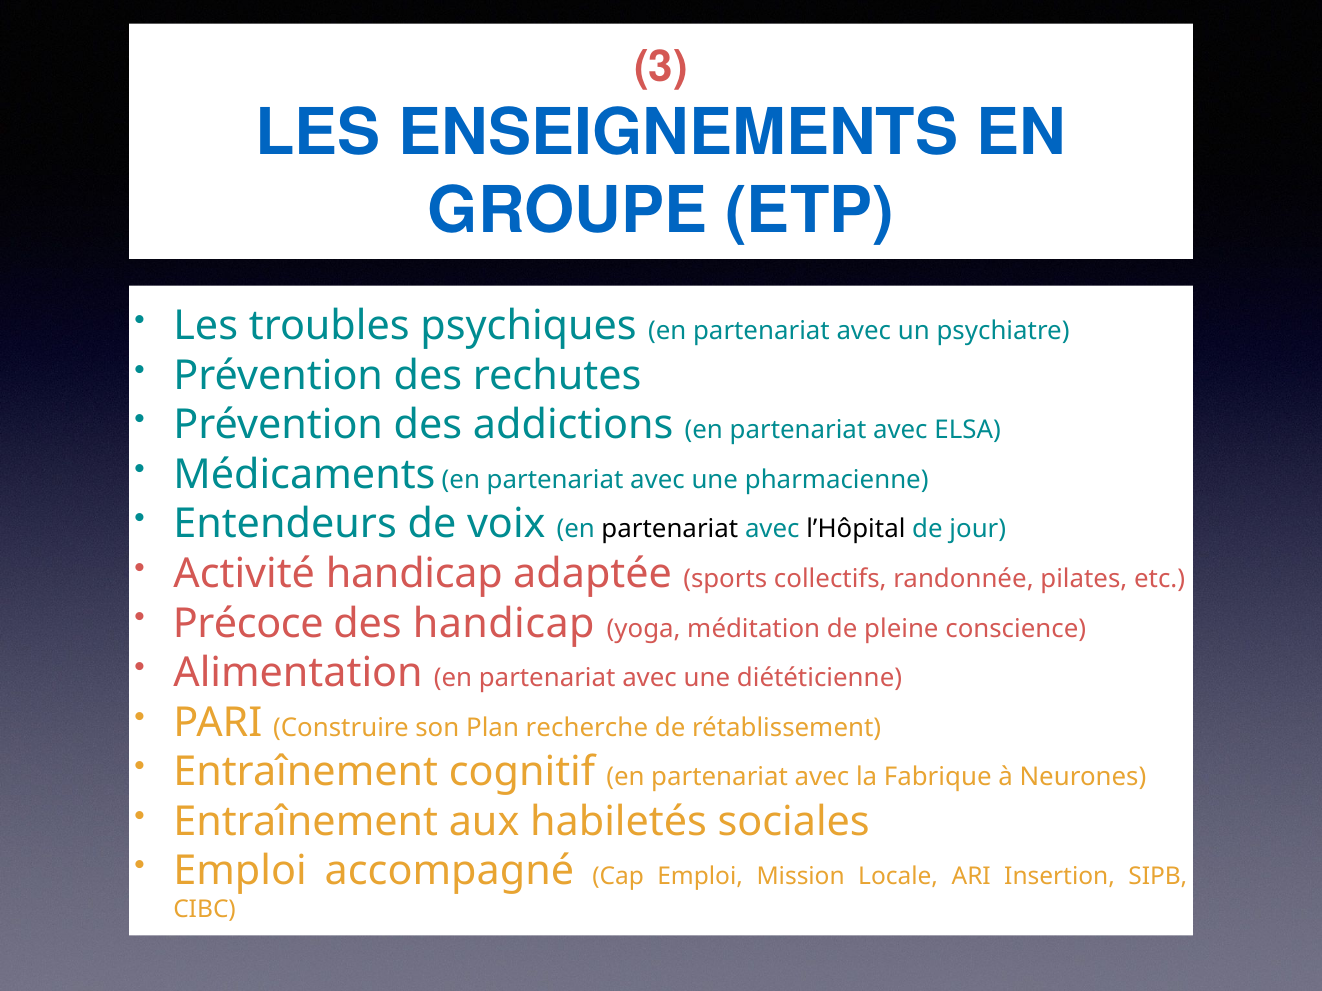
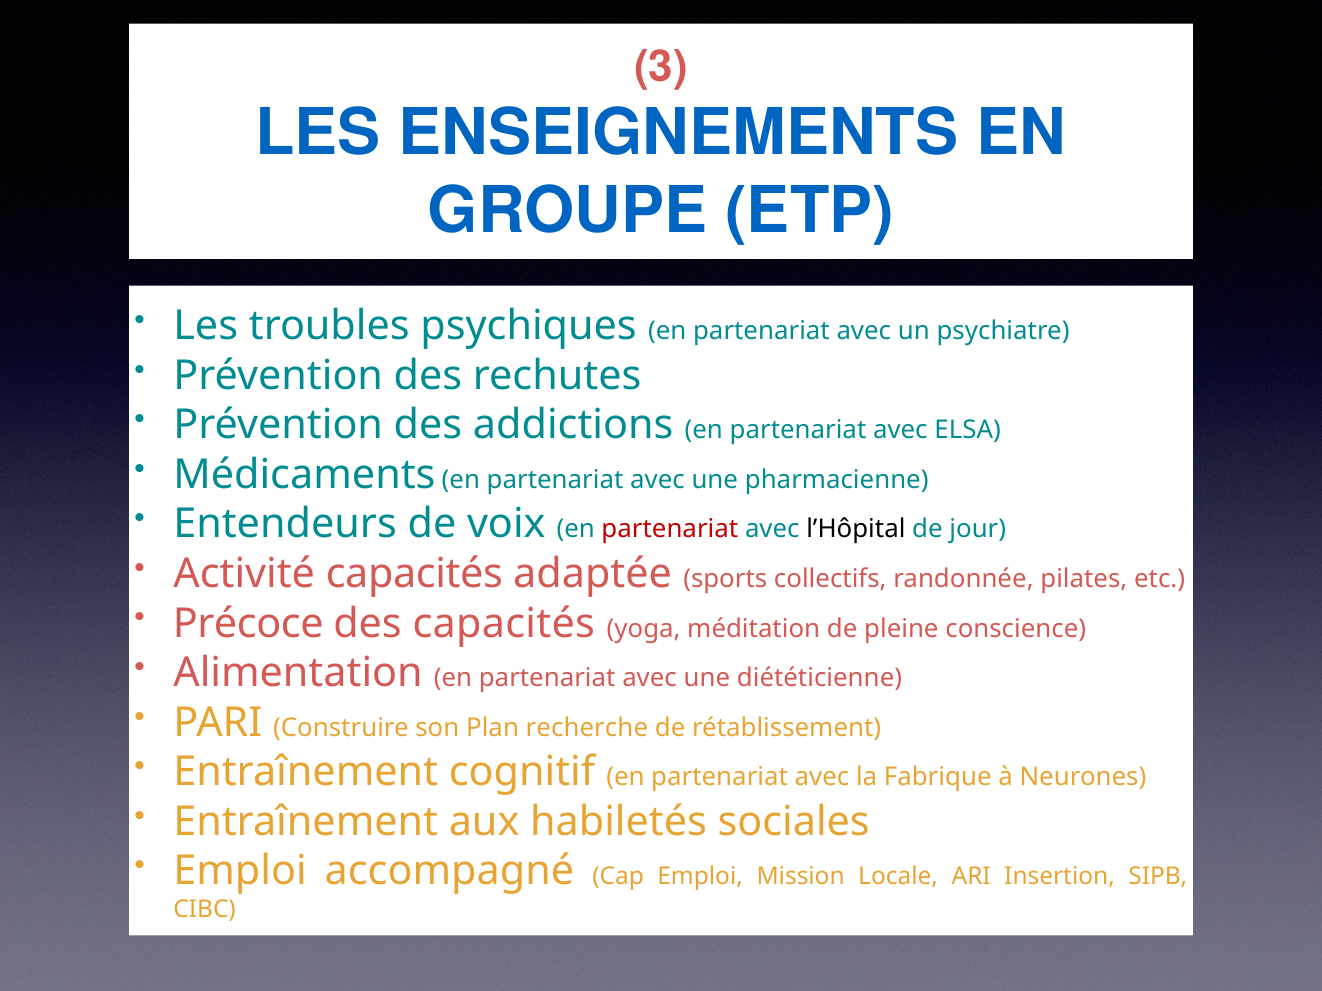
partenariat colour: black -> red (670, 530)
Activité handicap: handicap -> capacités (414, 574)
des handicap: handicap -> capacités (504, 624)
